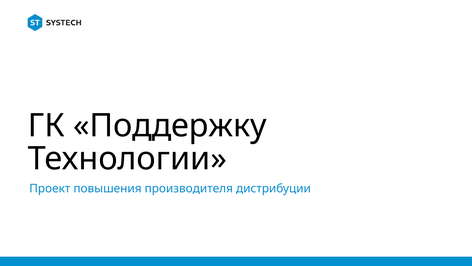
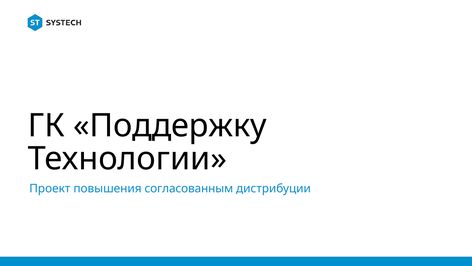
производителя: производителя -> согласованным (189, 188)
